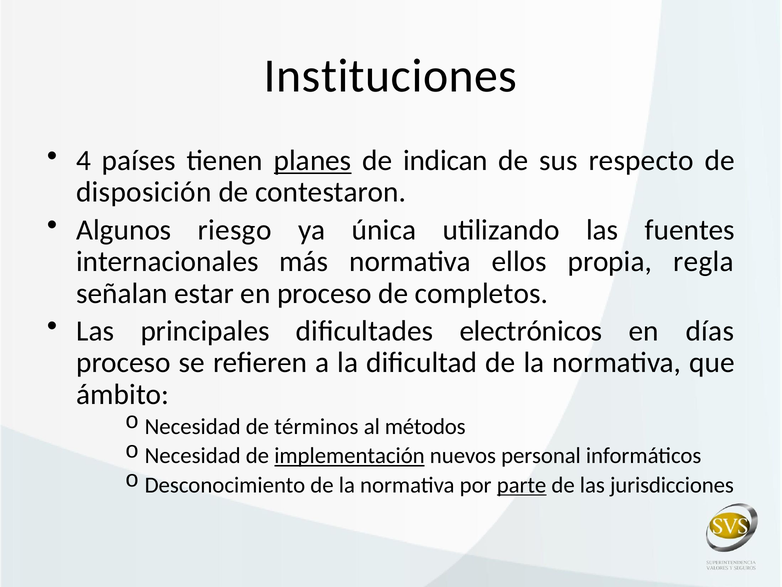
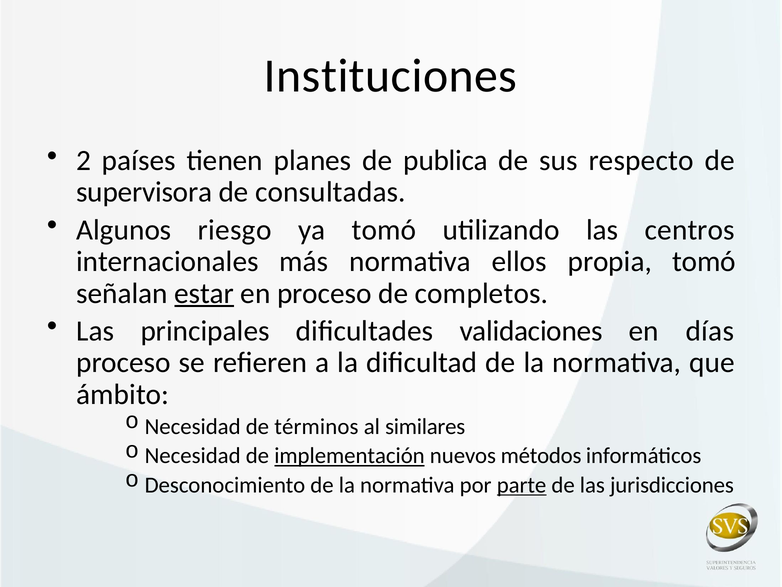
4: 4 -> 2 (84, 160)
planes underline: present -> none (313, 160)
indican: indican -> publica (446, 160)
disposición: disposición -> supervisora (144, 192)
contestaron: contestaron -> consultadas (330, 192)
ya única: única -> tomó (384, 230)
fuentes: fuentes -> centros (690, 230)
propia regla: regla -> tomó (704, 261)
estar underline: none -> present (204, 293)
electrónicos: electrónicos -> validaciones (531, 331)
métodos: métodos -> similares (425, 426)
personal: personal -> métodos (541, 455)
